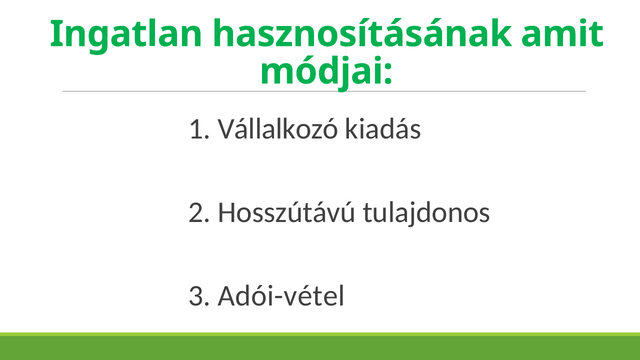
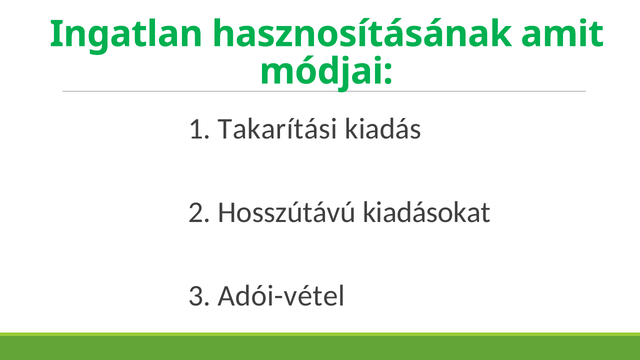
Vállalkozó: Vállalkozó -> Takarítási (278, 129)
tulajdonos: tulajdonos -> kiadásokat (427, 212)
